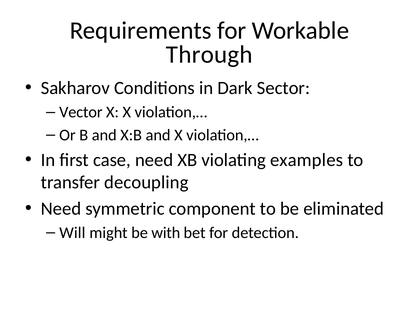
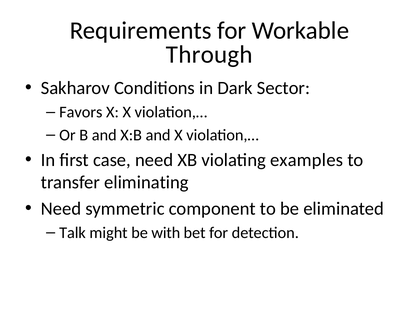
Vector: Vector -> Favors (81, 112)
decoupling: decoupling -> eliminating (146, 182)
Will: Will -> Talk (72, 232)
